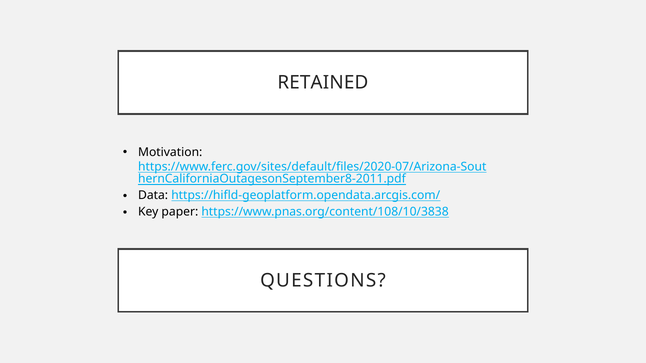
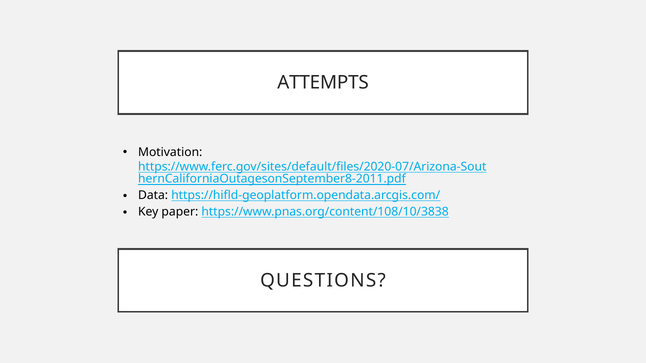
RETAINED: RETAINED -> ATTEMPTS (323, 82)
